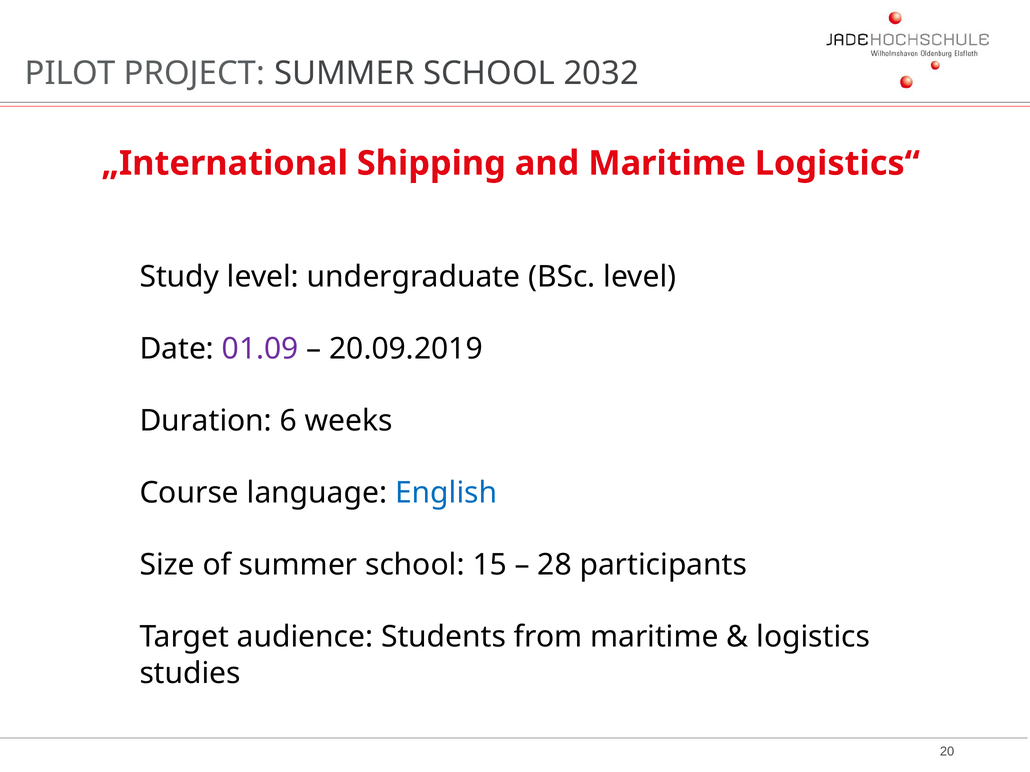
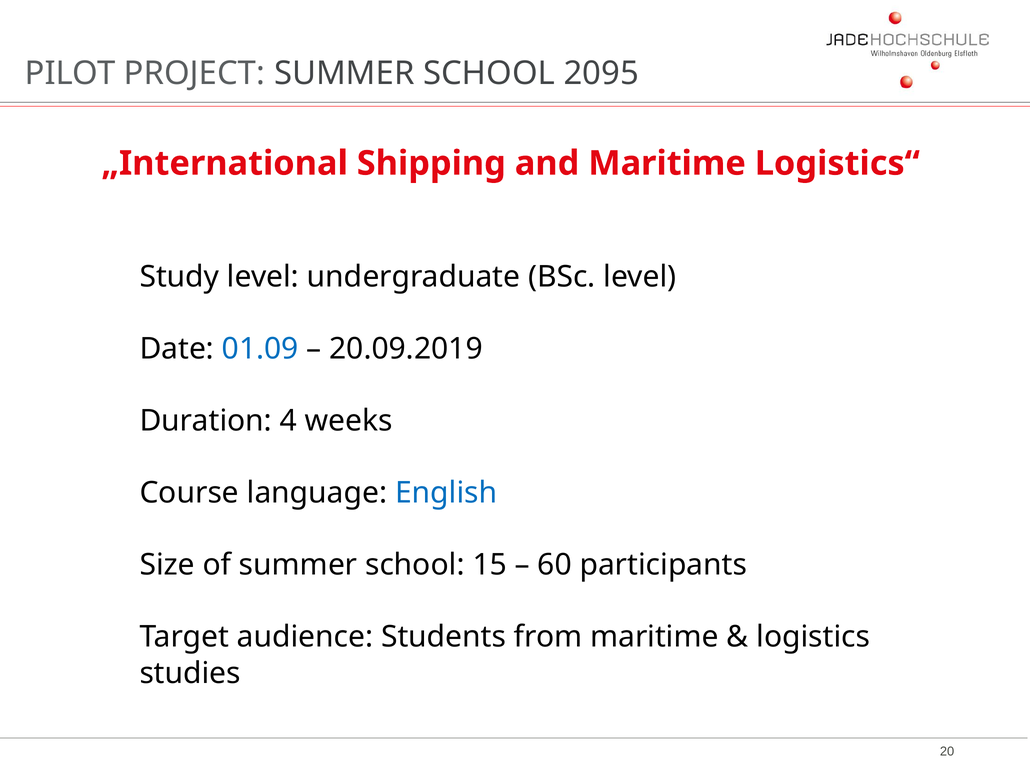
2032: 2032 -> 2095 (601, 73)
01.09 colour: purple -> blue (260, 349)
6: 6 -> 4 (288, 421)
28: 28 -> 60 (555, 565)
